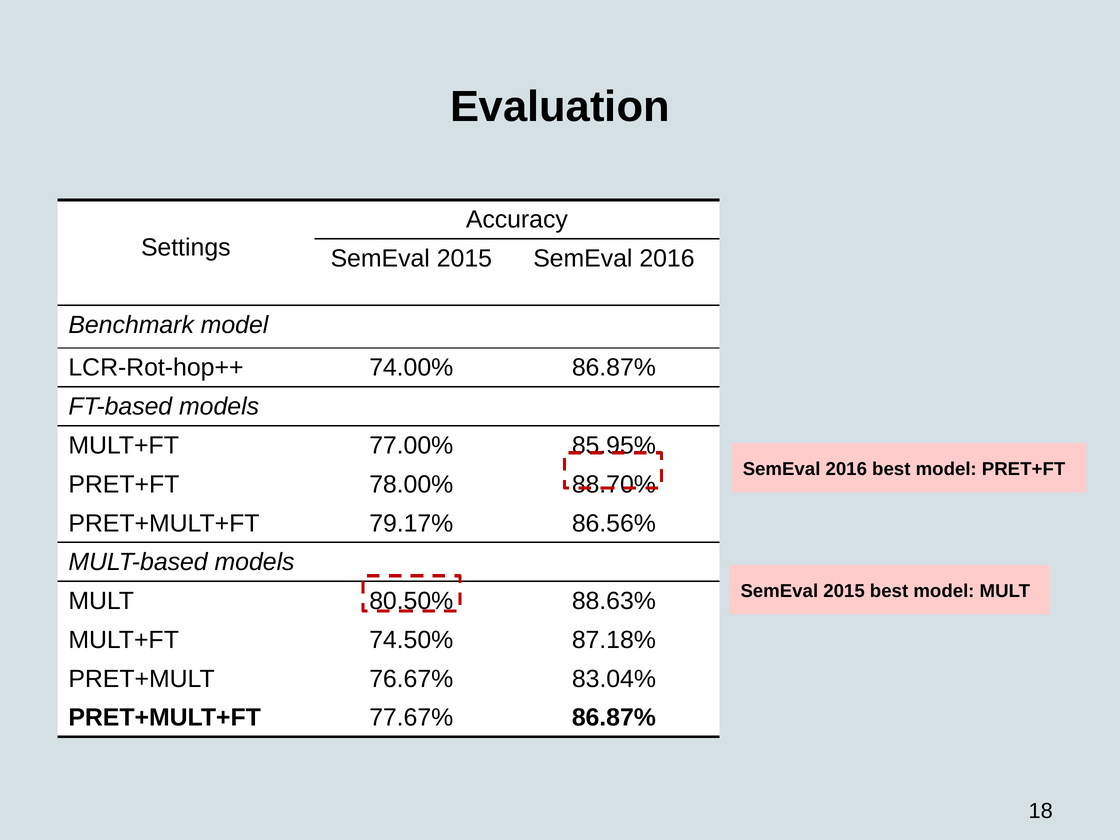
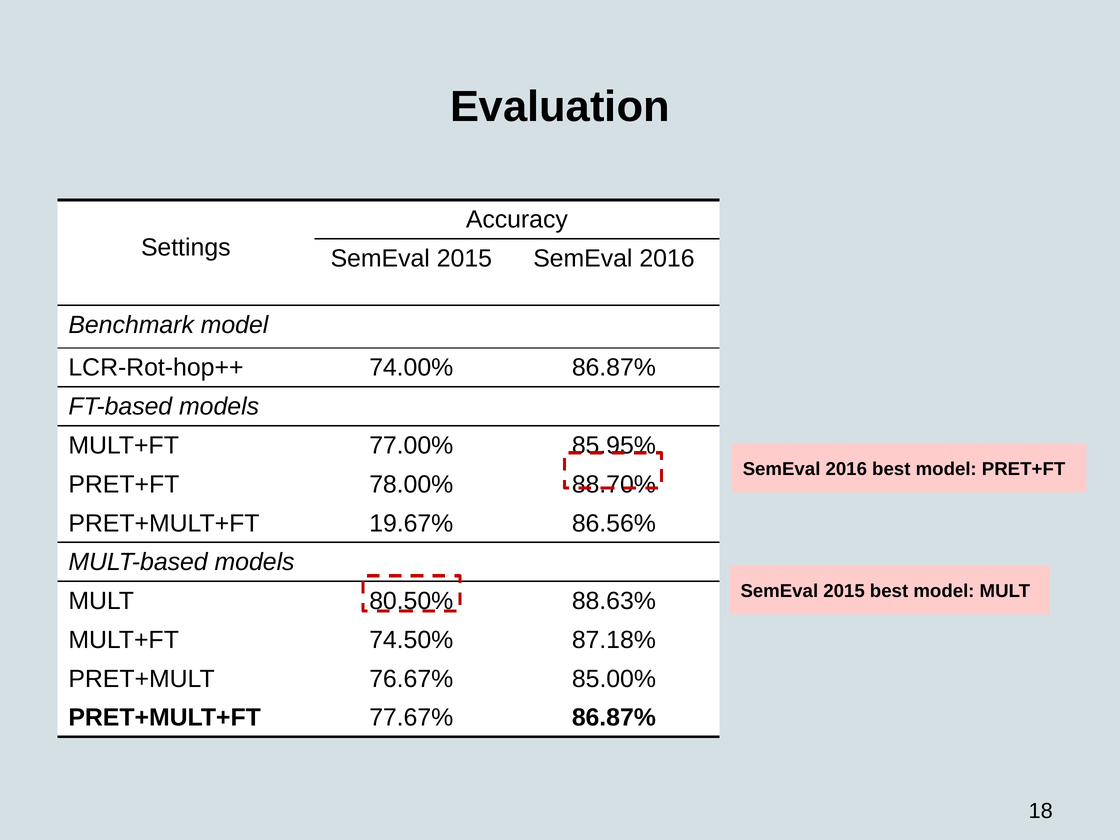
79.17%: 79.17% -> 19.67% (411, 523)
83.04%: 83.04% -> 85.00% (614, 679)
